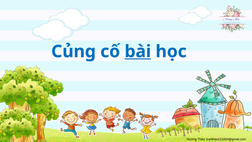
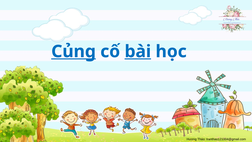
Củng underline: none -> present (74, 51)
